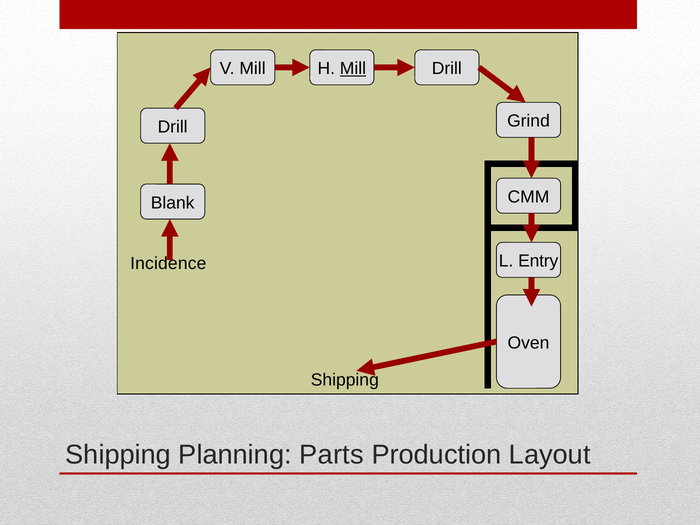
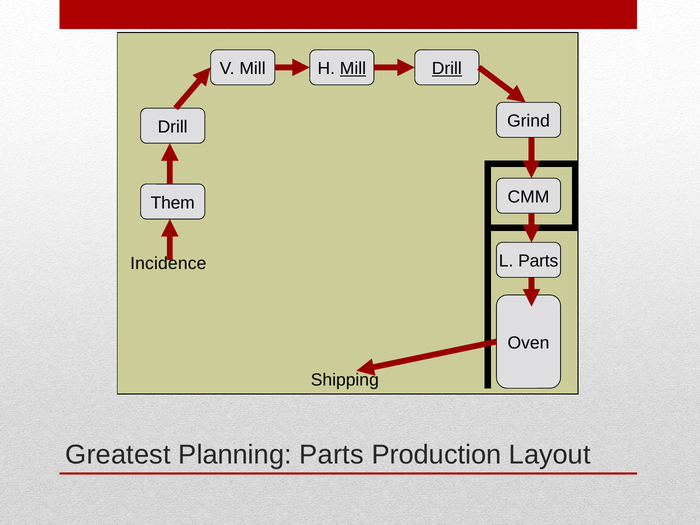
Drill underline: none -> present (447, 69)
Blank: Blank -> Them (173, 203)
L Entry: Entry -> Parts (538, 261)
Shipping: Shipping -> Greatest (118, 455)
